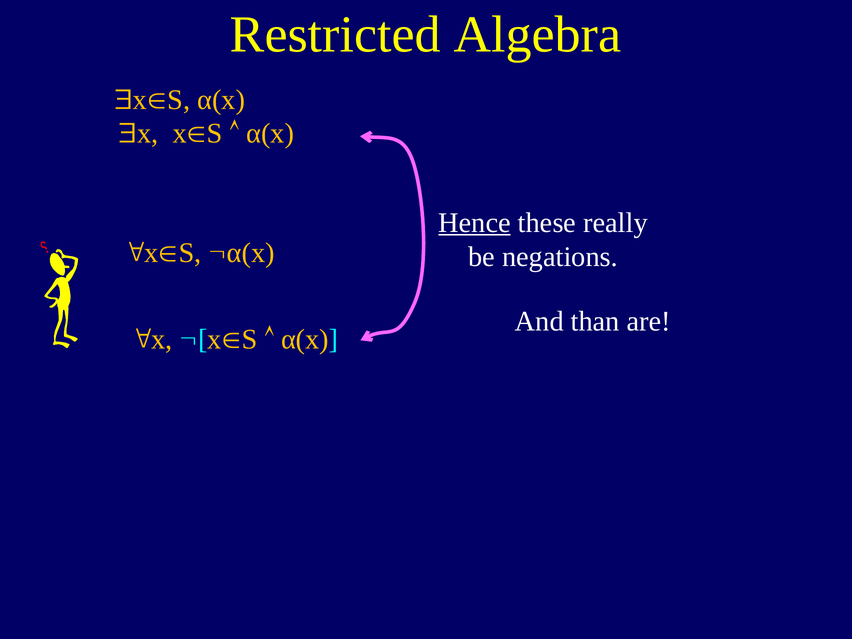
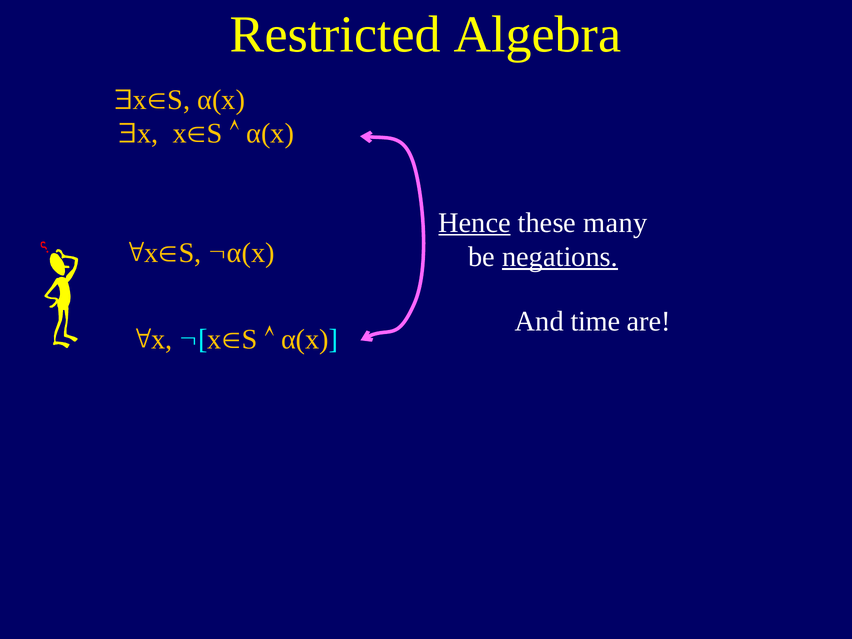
really: really -> many (615, 223)
negations underline: none -> present (560, 257)
than: than -> time (595, 321)
